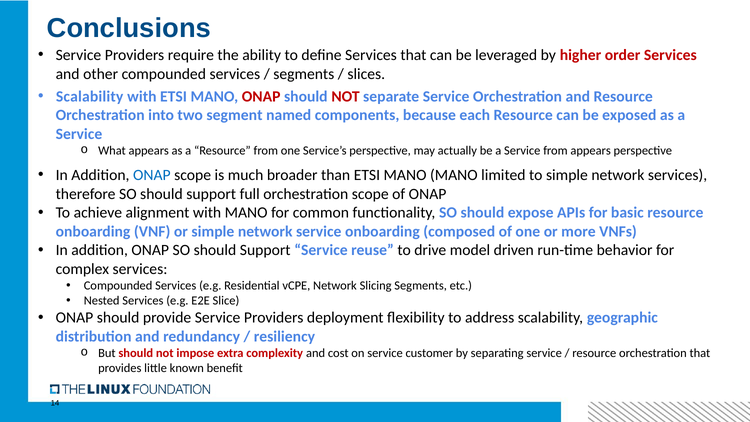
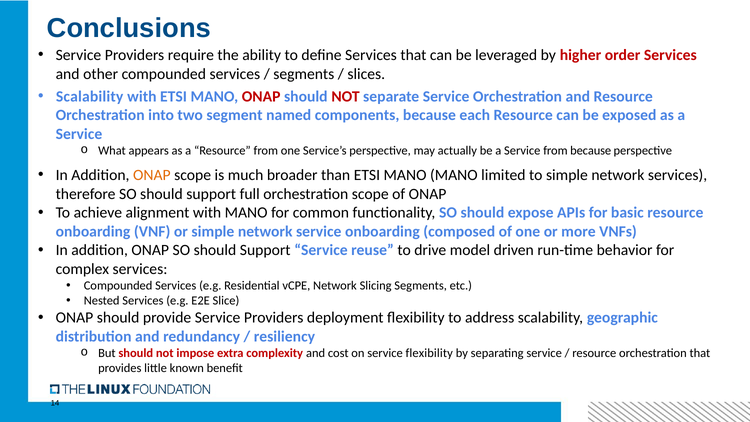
from appears: appears -> because (591, 151)
ONAP colour: blue -> orange (152, 175)
service customer: customer -> flexibility (429, 353)
